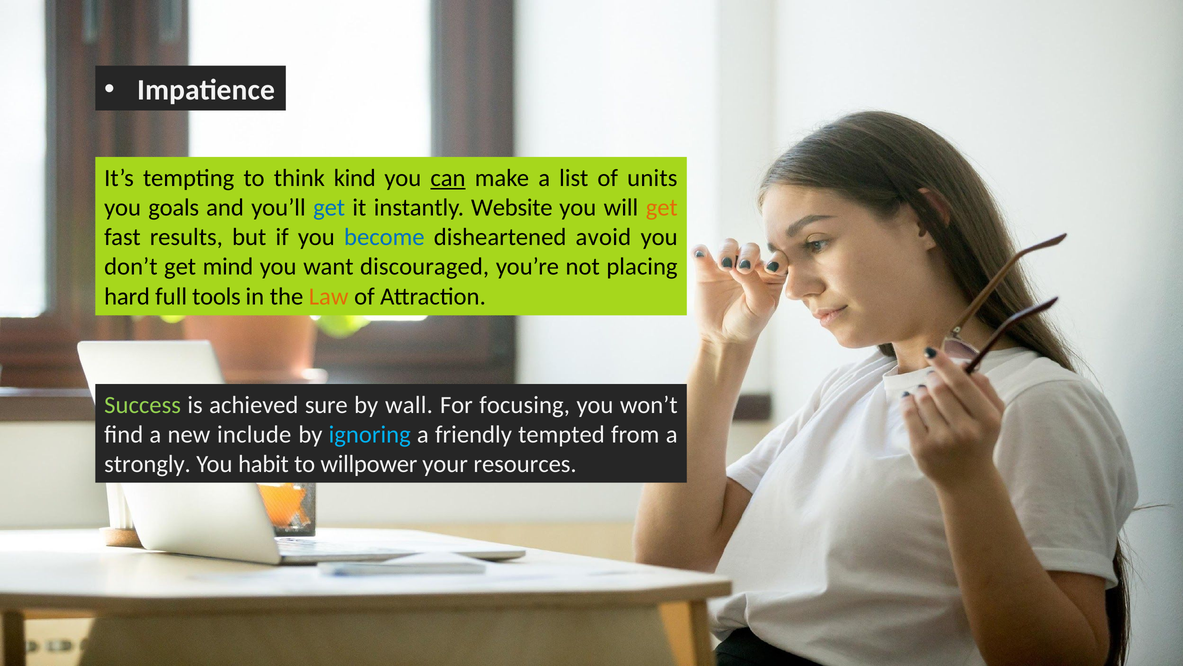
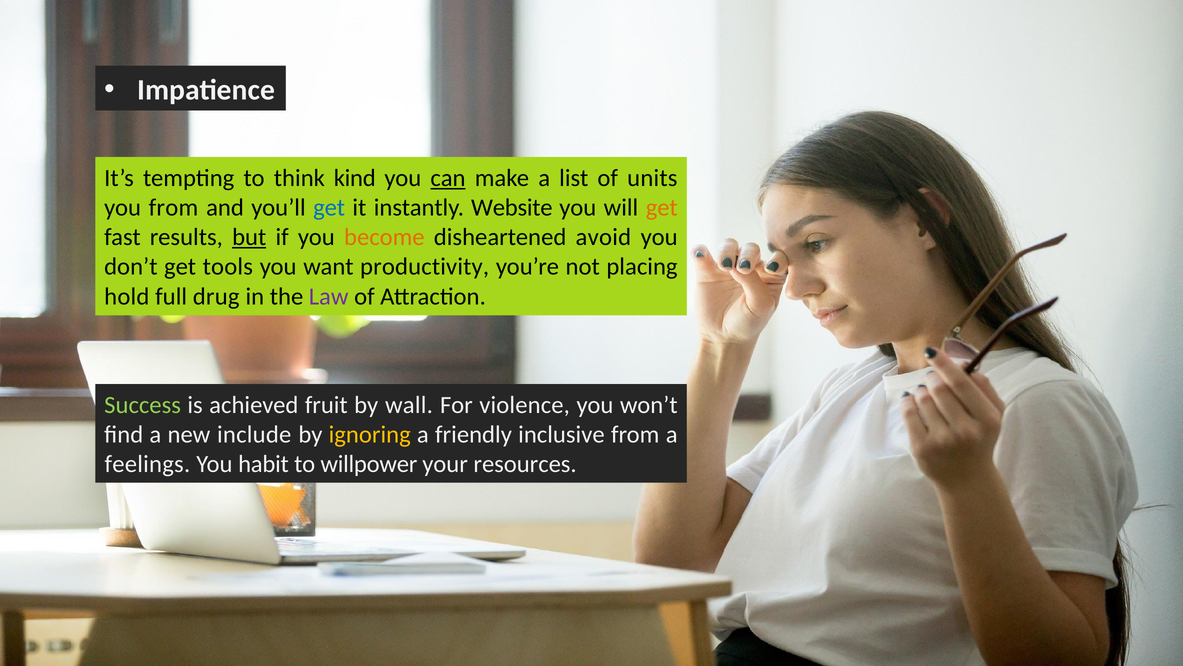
you goals: goals -> from (173, 207)
but underline: none -> present (249, 237)
become colour: blue -> orange (384, 237)
mind: mind -> tools (228, 267)
discouraged: discouraged -> productivity (425, 267)
hard: hard -> hold (127, 296)
tools: tools -> drug (216, 296)
Law colour: orange -> purple (329, 296)
sure: sure -> fruit (326, 405)
focusing: focusing -> violence (525, 405)
ignoring colour: light blue -> yellow (370, 434)
tempted: tempted -> inclusive (561, 434)
strongly: strongly -> feelings (147, 464)
